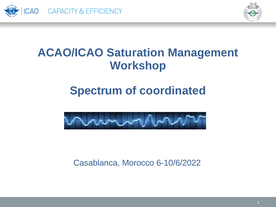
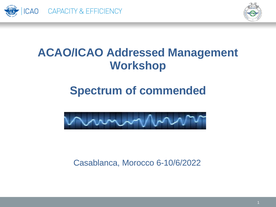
Saturation: Saturation -> Addressed (136, 53)
coordinated: coordinated -> commended (173, 91)
